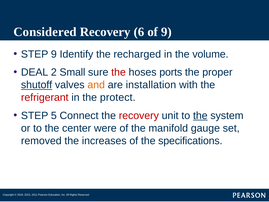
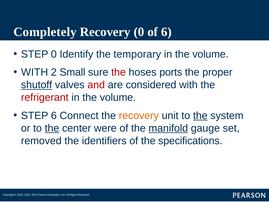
Considered: Considered -> Completely (45, 32)
Recovery 6: 6 -> 0 (139, 32)
of 9: 9 -> 6 (166, 32)
STEP 9: 9 -> 0 (54, 54)
recharged: recharged -> temporary (137, 54)
DEAL: DEAL -> WITH (35, 72)
and colour: orange -> red (96, 85)
installation: installation -> considered (151, 85)
protect: protect -> volume (118, 97)
STEP 5: 5 -> 6 (54, 116)
recovery colour: red -> orange (139, 116)
the underline: none -> present (52, 128)
manifold underline: none -> present (168, 128)
increases: increases -> identifiers (104, 141)
